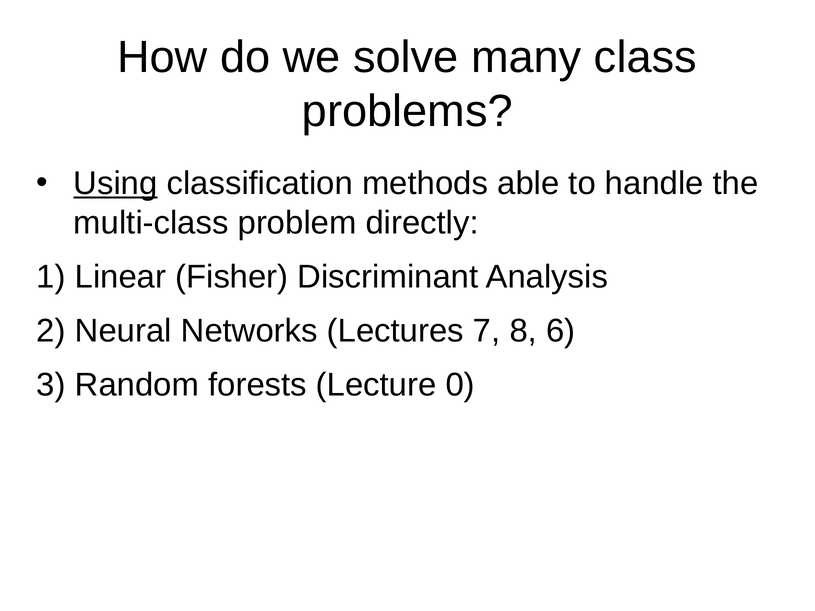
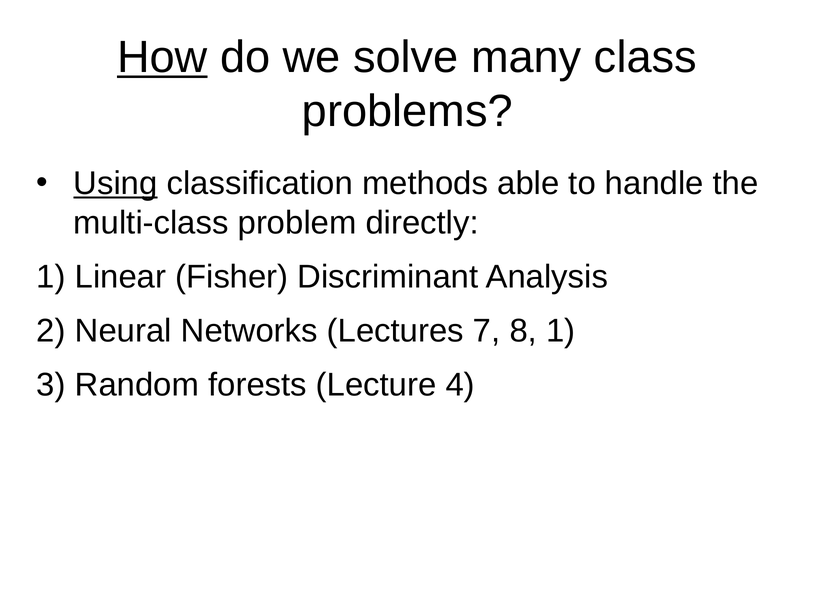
How underline: none -> present (162, 57)
8 6: 6 -> 1 (561, 331)
0: 0 -> 4 (460, 385)
